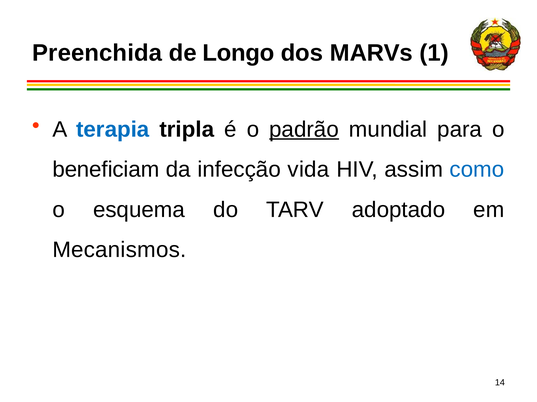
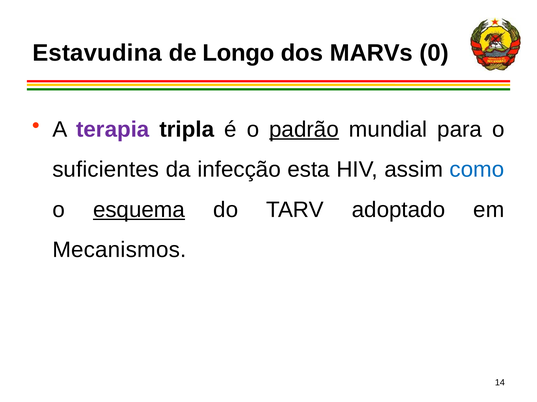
Preenchida: Preenchida -> Estavudina (97, 53)
1: 1 -> 0 (434, 53)
terapia colour: blue -> purple (113, 130)
beneficiam: beneficiam -> suficientes (106, 170)
vida: vida -> esta (309, 170)
esquema underline: none -> present (139, 210)
